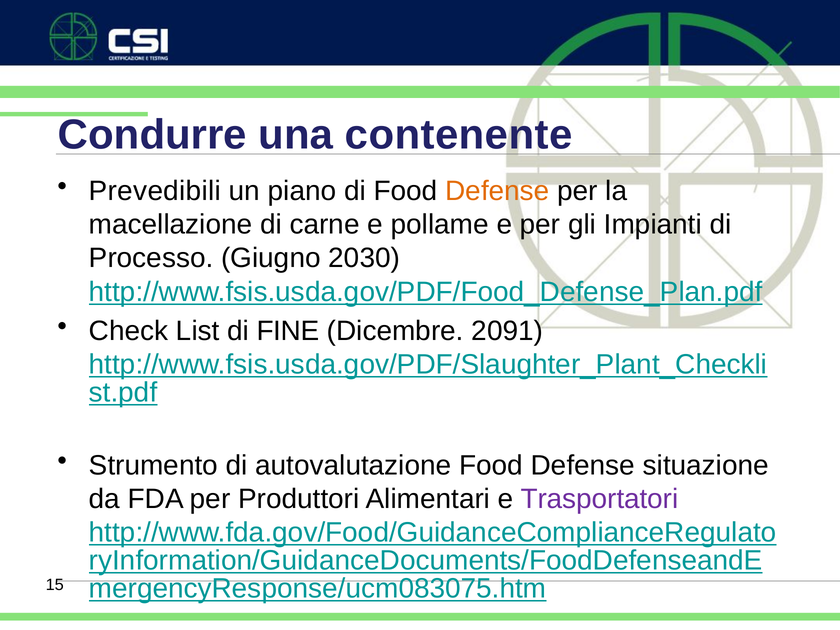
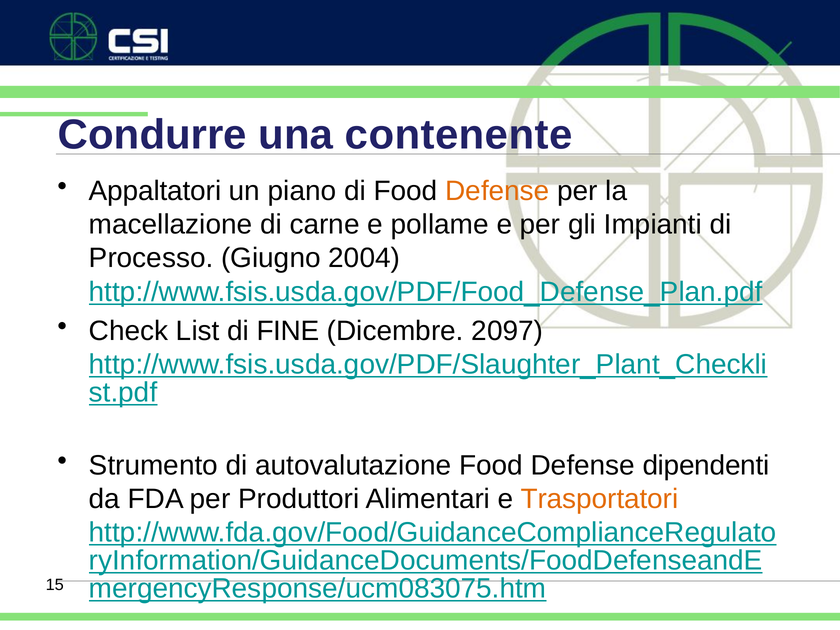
Prevedibili: Prevedibili -> Appaltatori (155, 191)
2030: 2030 -> 2004 (364, 258)
2091: 2091 -> 2097 (507, 331)
situazione: situazione -> dipendenti (706, 465)
Trasportatori colour: purple -> orange (600, 499)
